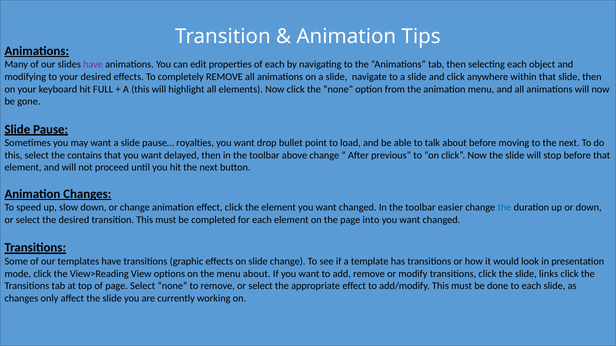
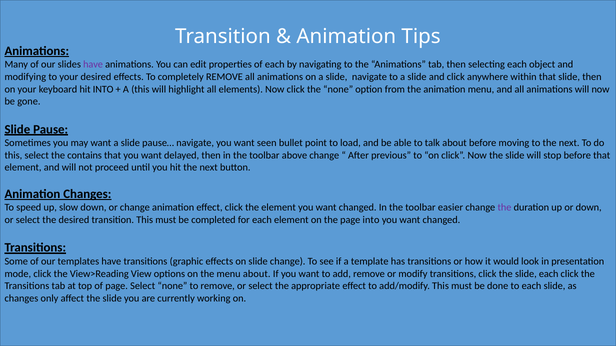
hit FULL: FULL -> INTO (103, 89)
pause… royalties: royalties -> navigate (195, 143)
drop: drop -> seen (267, 143)
the colour: blue -> purple (504, 208)
slide links: links -> each (549, 274)
